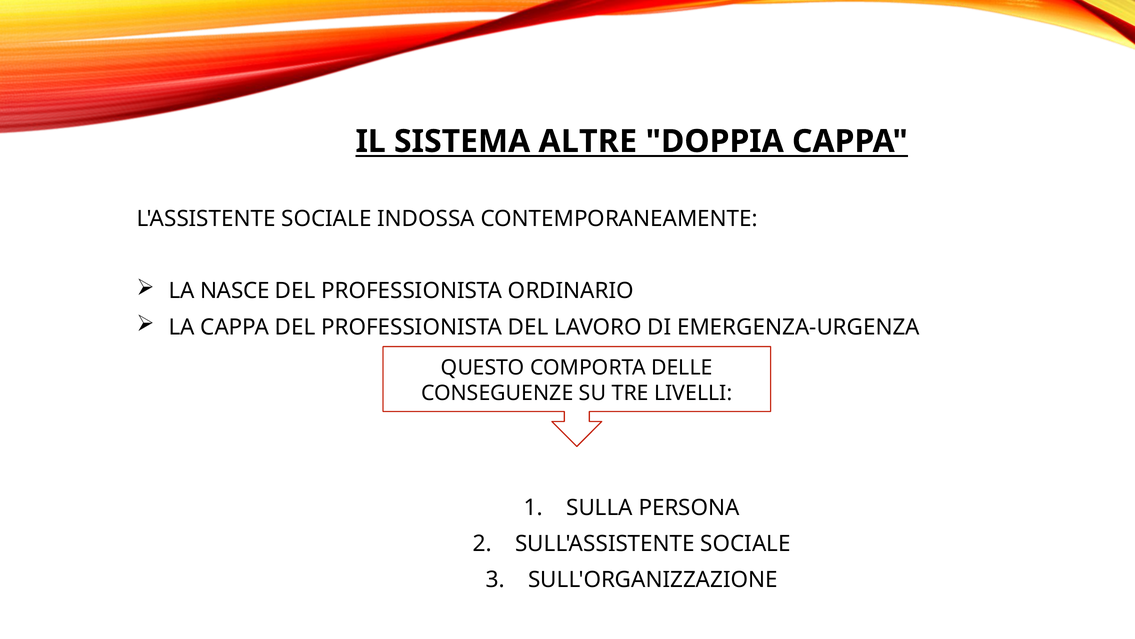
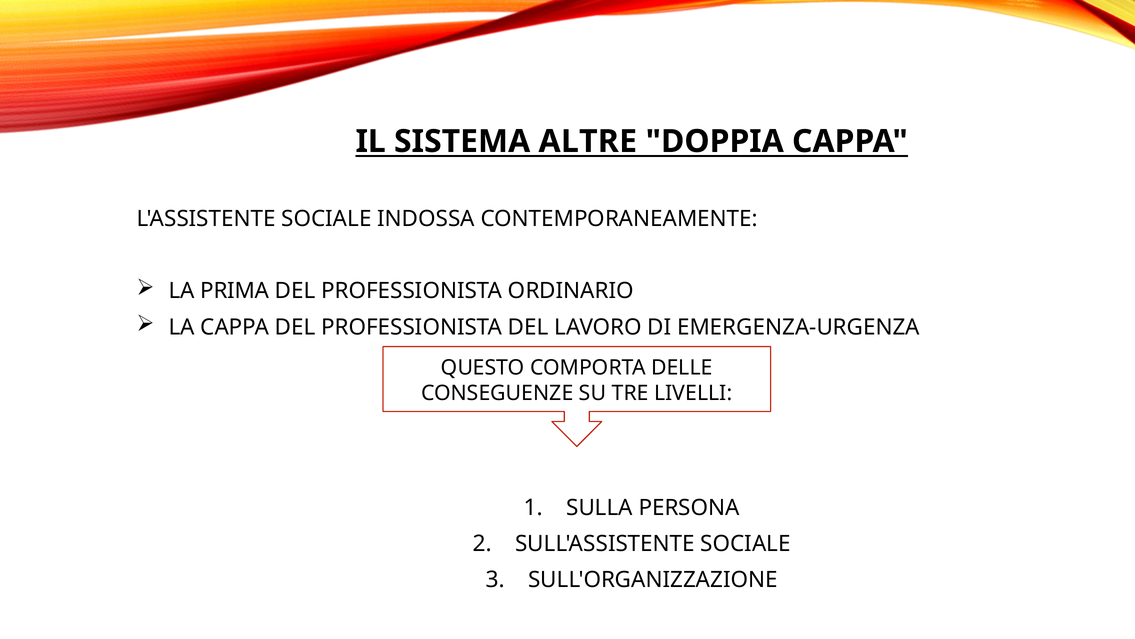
NASCE: NASCE -> PRIMA (235, 291)
